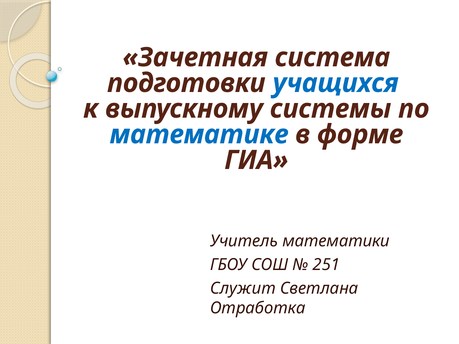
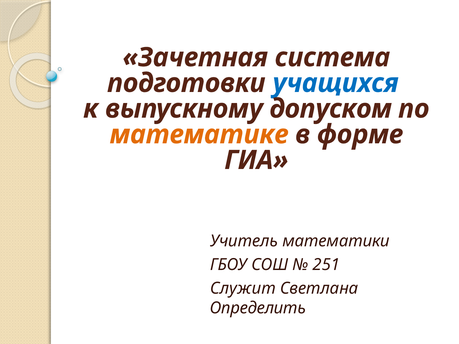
системы: системы -> допуском (331, 109)
математике colour: blue -> orange (199, 135)
Отработка: Отработка -> Определить (258, 308)
